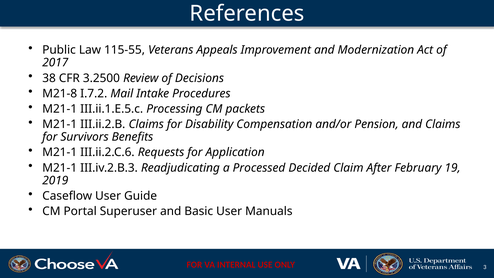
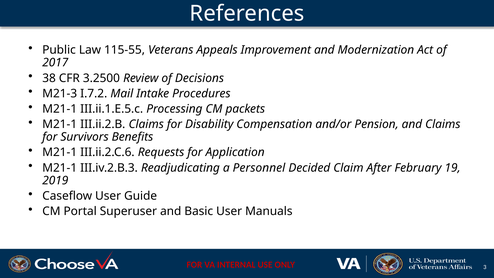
M21-8: M21-8 -> M21-3 (60, 93)
Processed: Processed -> Personnel (259, 168)
